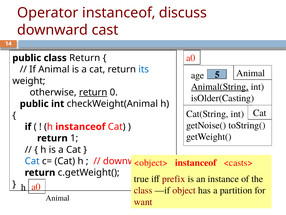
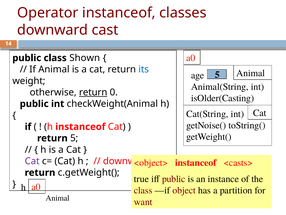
discuss: discuss -> classes (183, 13)
class Return: Return -> Shown (85, 58)
Animal(String underline: present -> none (220, 87)
return 1: 1 -> 5 (74, 138)
Cat colour: blue -> purple (32, 161)
iff prefix: prefix -> public (174, 178)
